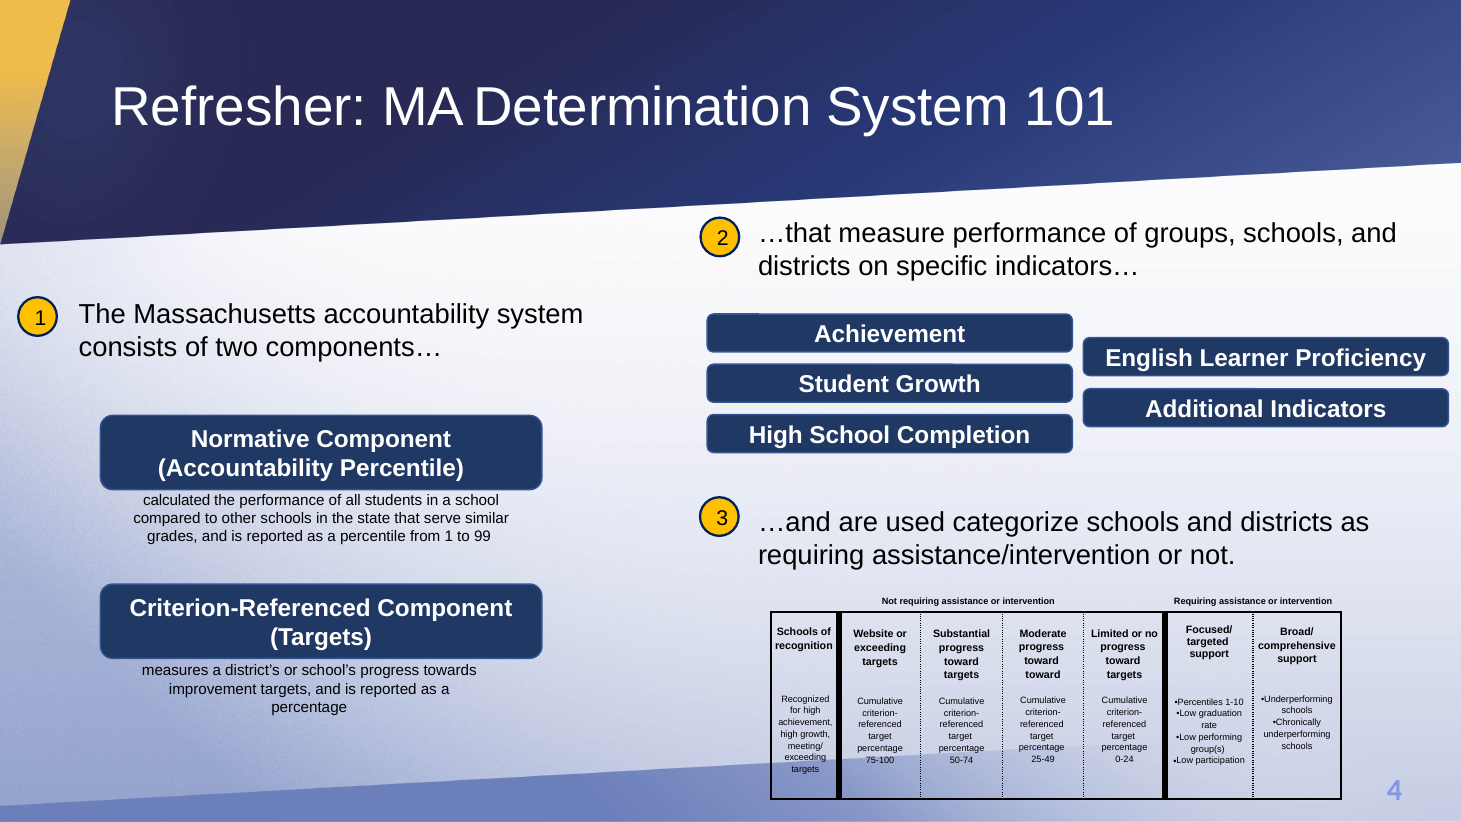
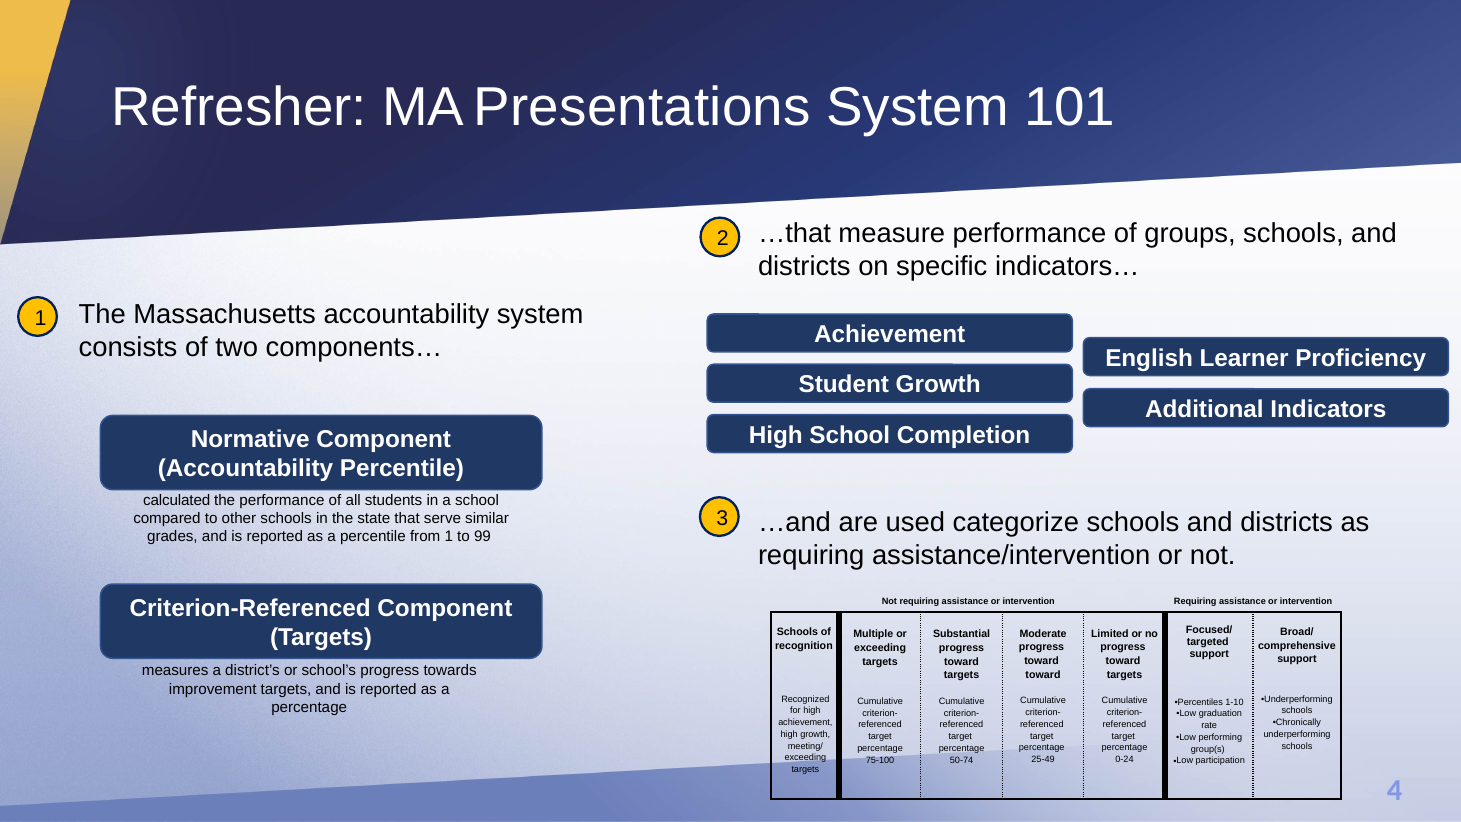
Determination: Determination -> Presentations (642, 107)
Website: Website -> Multiple (873, 634)
